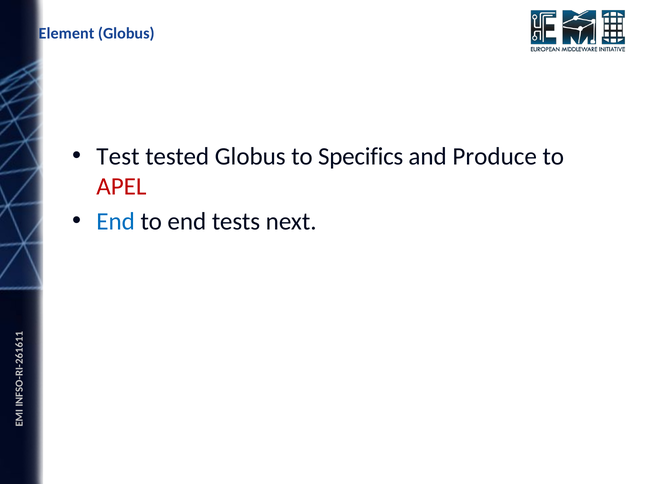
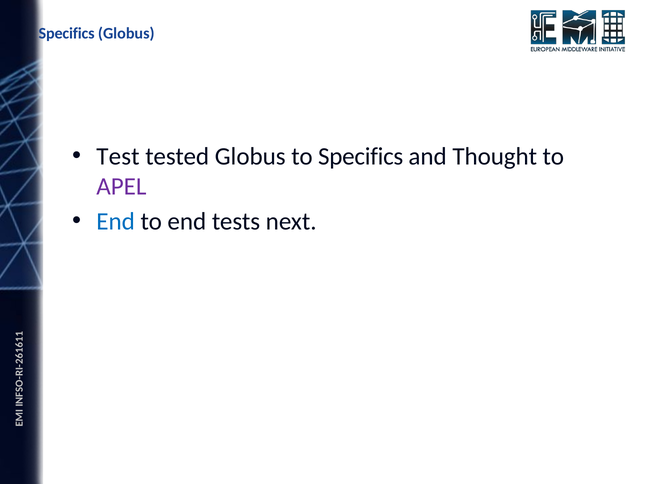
Element: Element -> Specifics (67, 33)
Produce: Produce -> Thought (495, 156)
APEL colour: red -> purple (121, 186)
